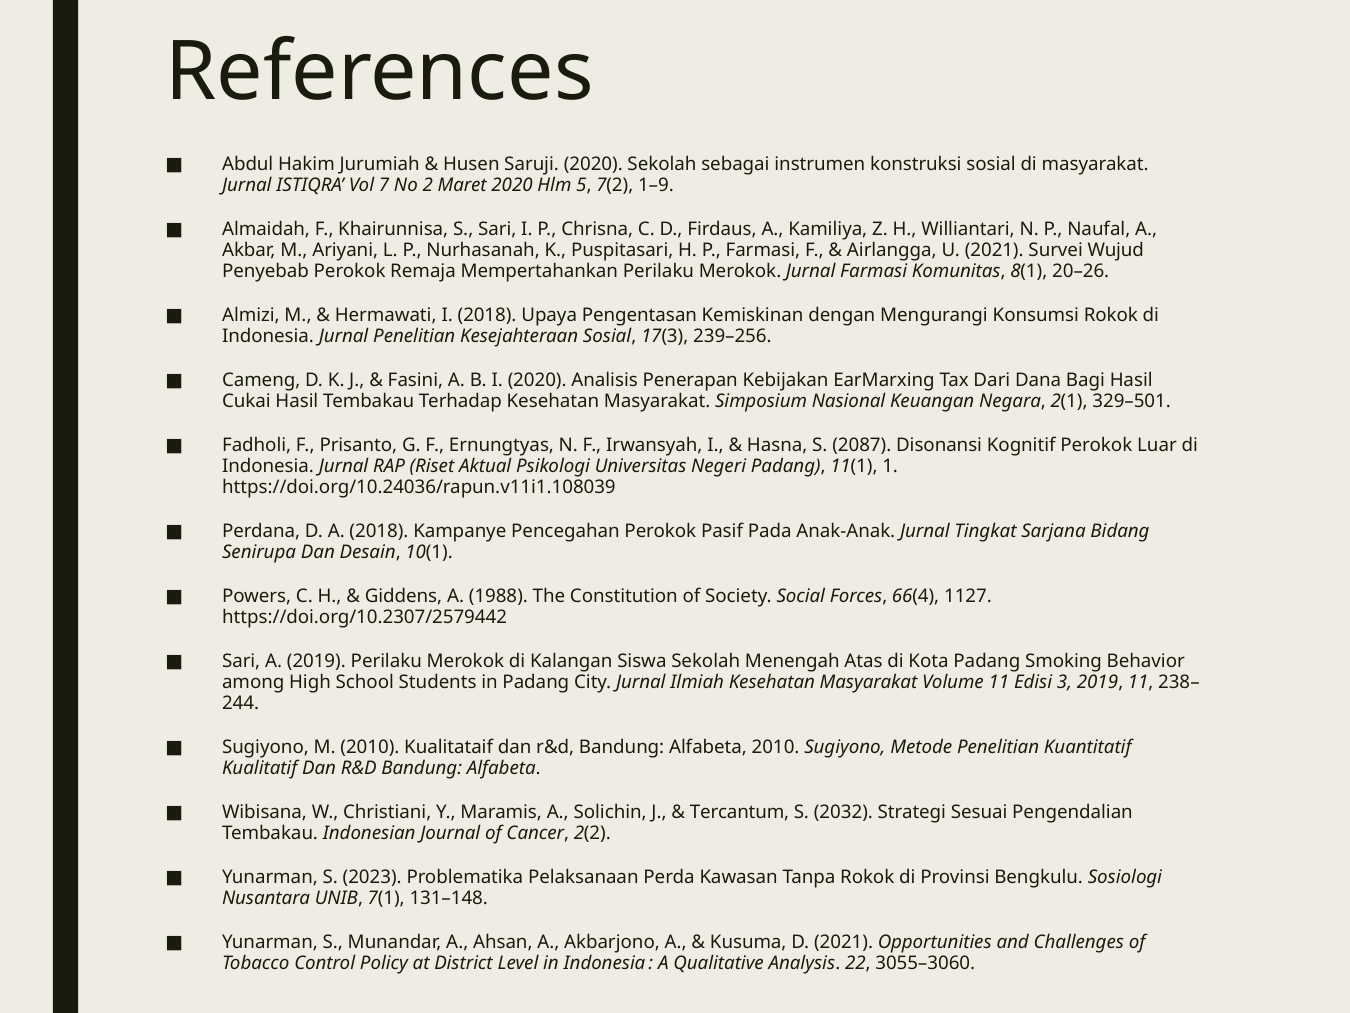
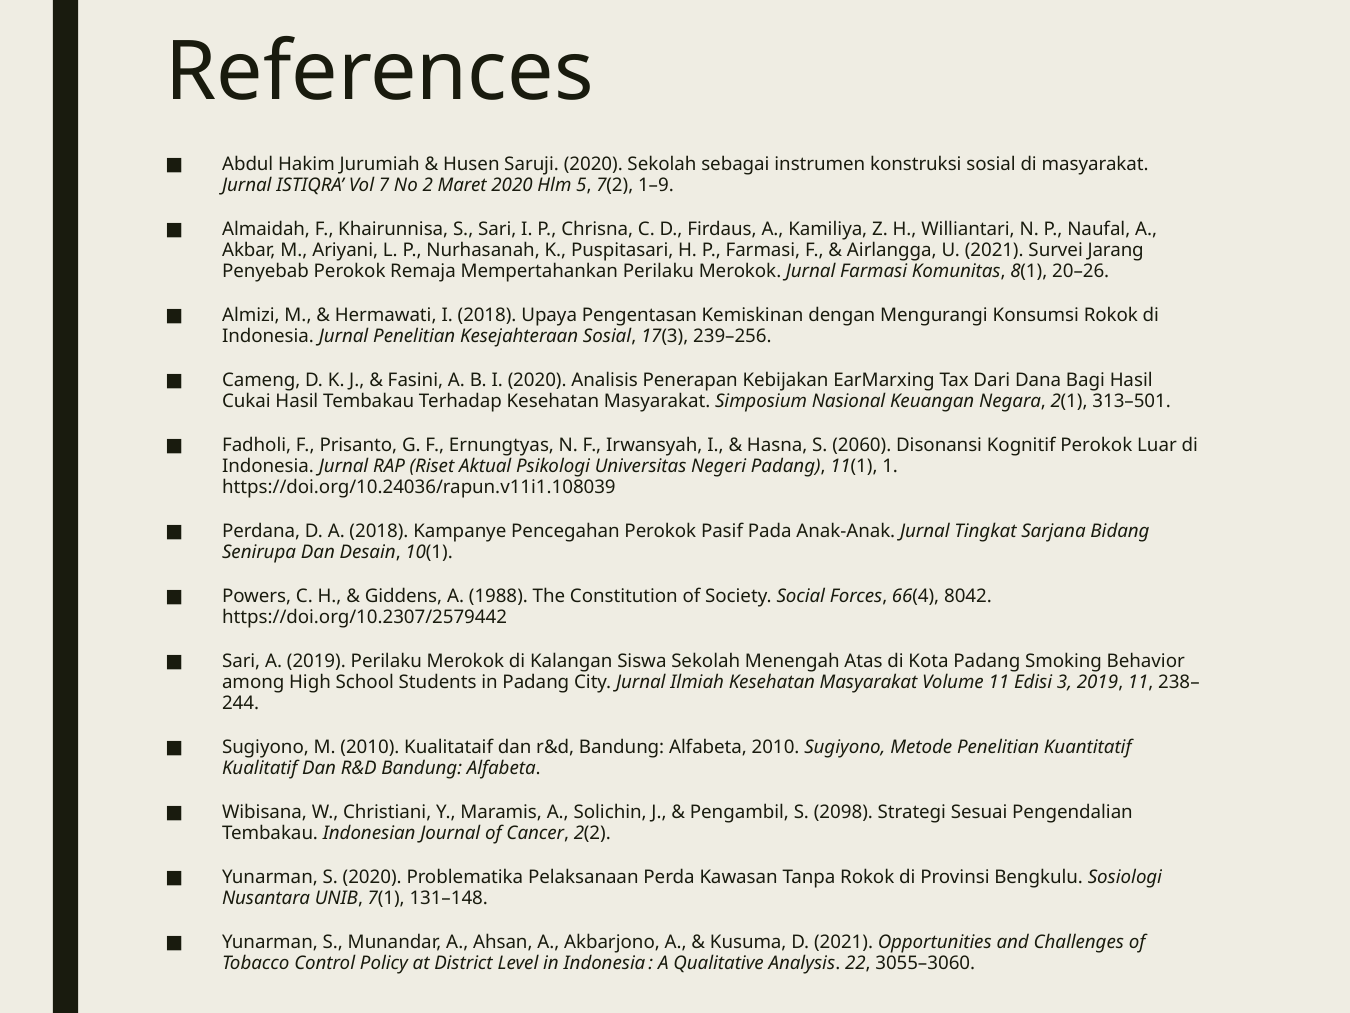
Wujud: Wujud -> Jarang (1116, 250)
329–501: 329–501 -> 313–501 (1132, 401)
2087: 2087 -> 2060 (862, 445)
1127: 1127 -> 8042 (968, 596)
Tercantum: Tercantum -> Pengambil (739, 812)
2032: 2032 -> 2098 (843, 812)
S 2023: 2023 -> 2020 (372, 877)
